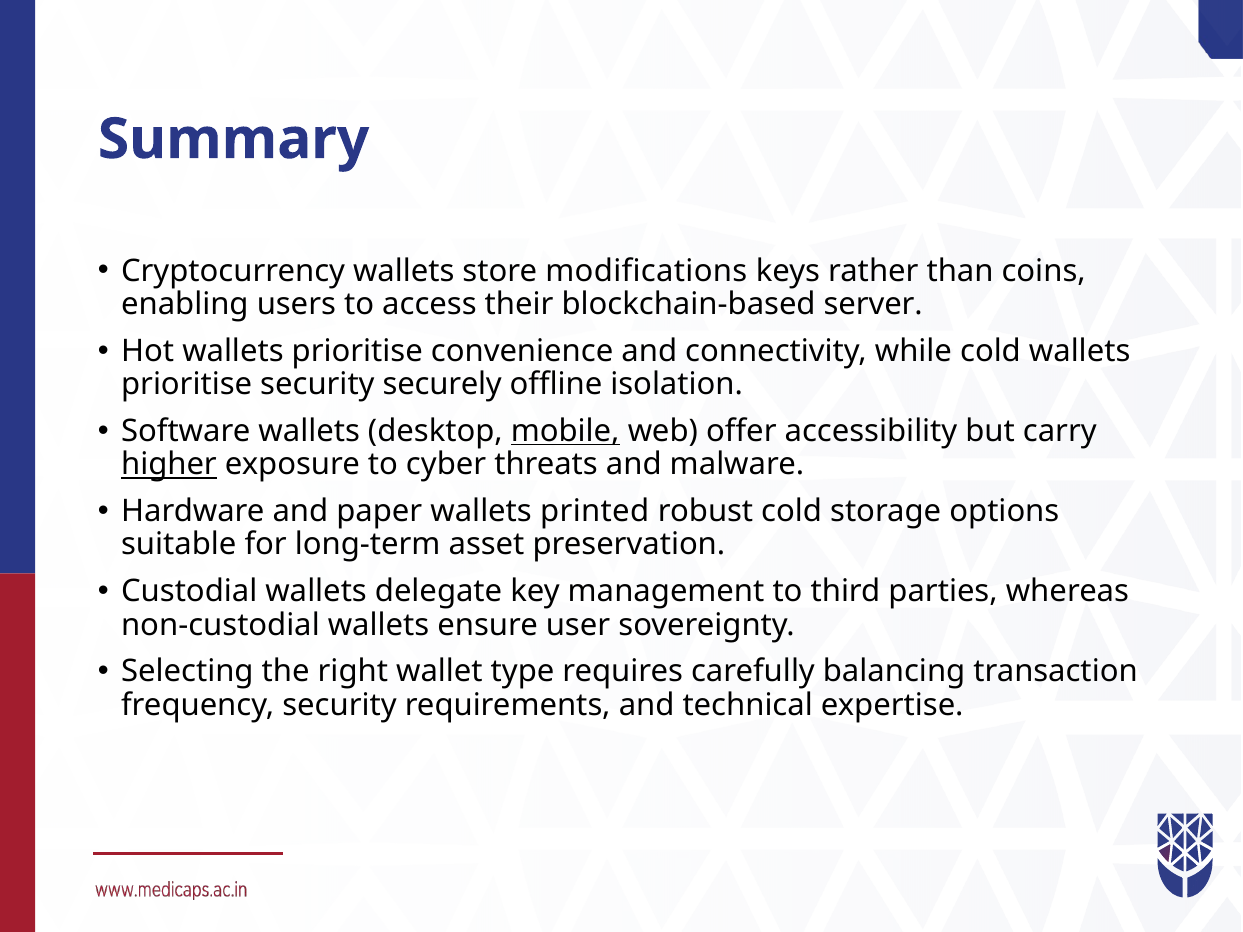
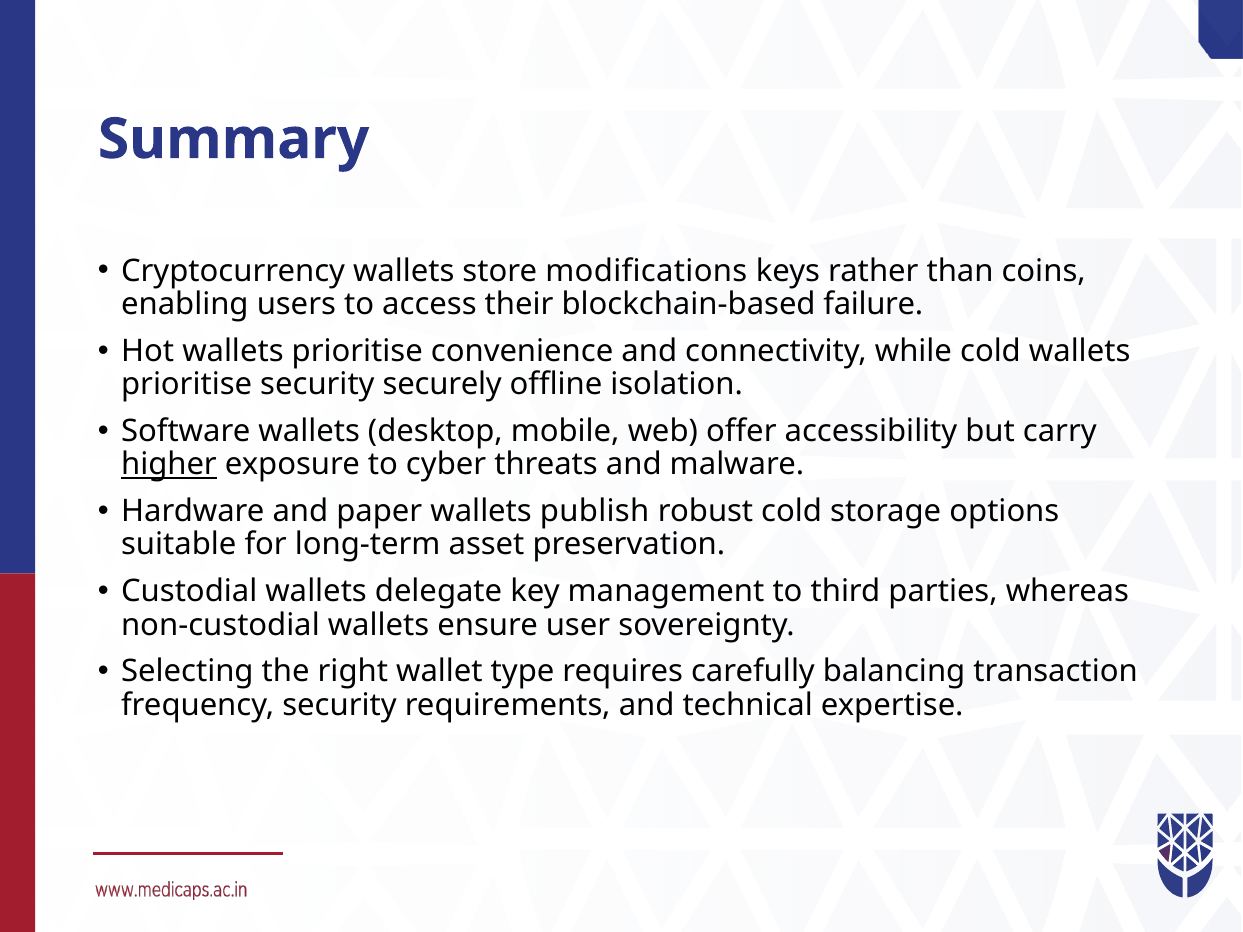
server: server -> failure (873, 305)
mobile underline: present -> none (565, 431)
printed: printed -> publish (595, 511)
